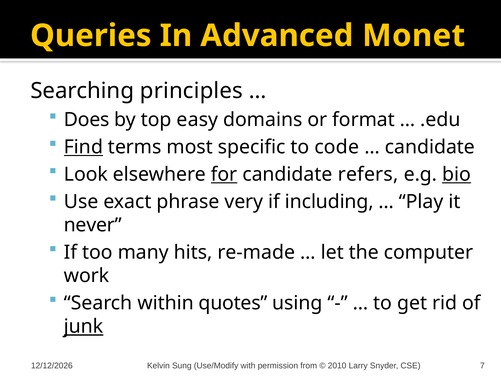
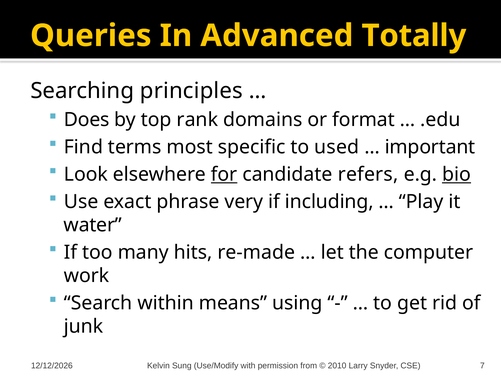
Monet: Monet -> Totally (414, 36)
easy: easy -> rank (197, 120)
Find underline: present -> none (83, 147)
code: code -> used (337, 147)
candidate: candidate -> important (430, 147)
never: never -> water (93, 225)
quotes: quotes -> means (233, 303)
junk underline: present -> none (84, 326)
